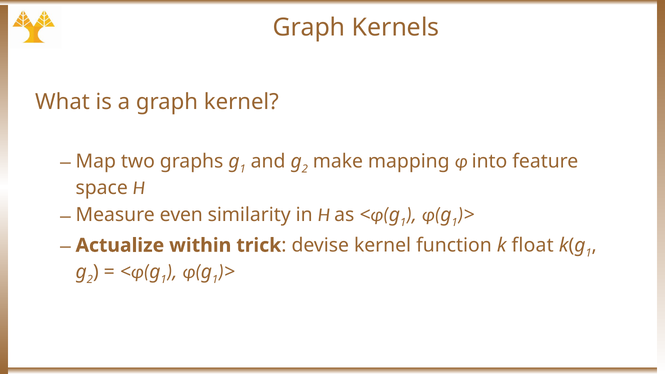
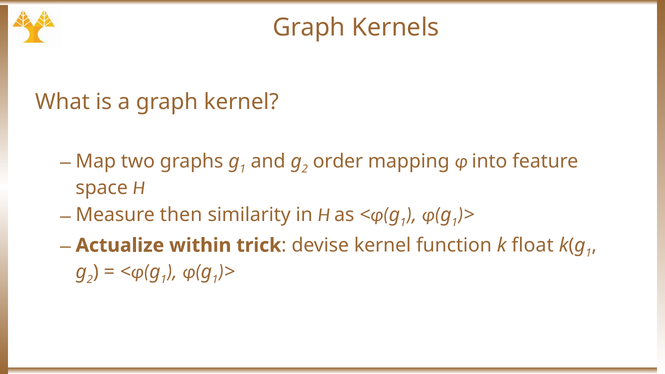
make: make -> order (338, 162)
even: even -> then (181, 215)
